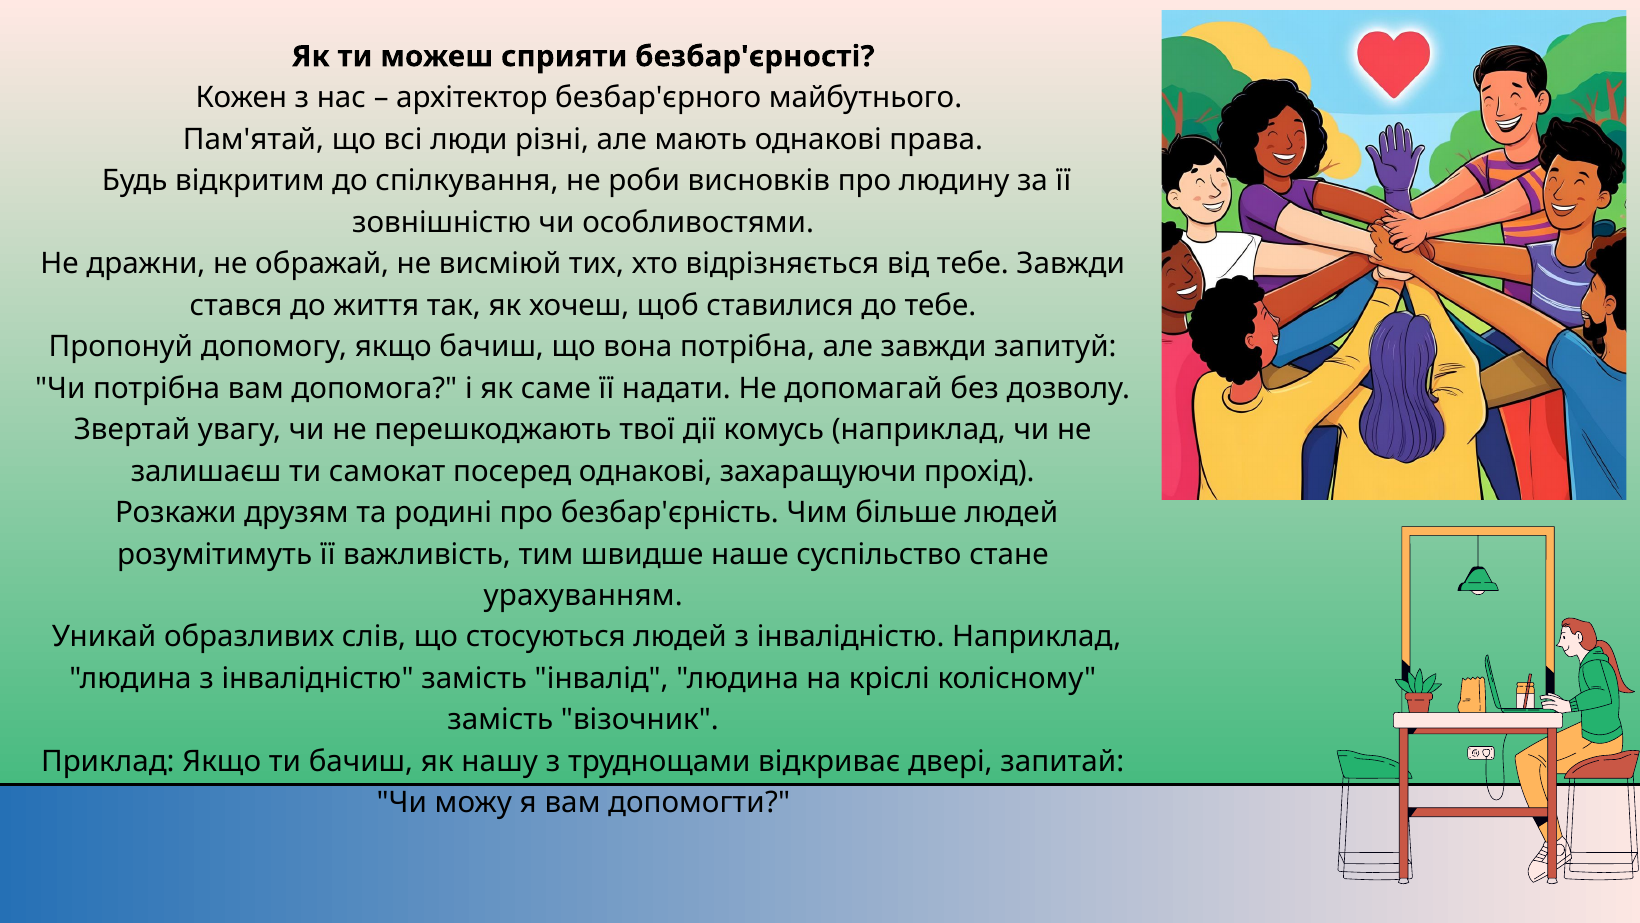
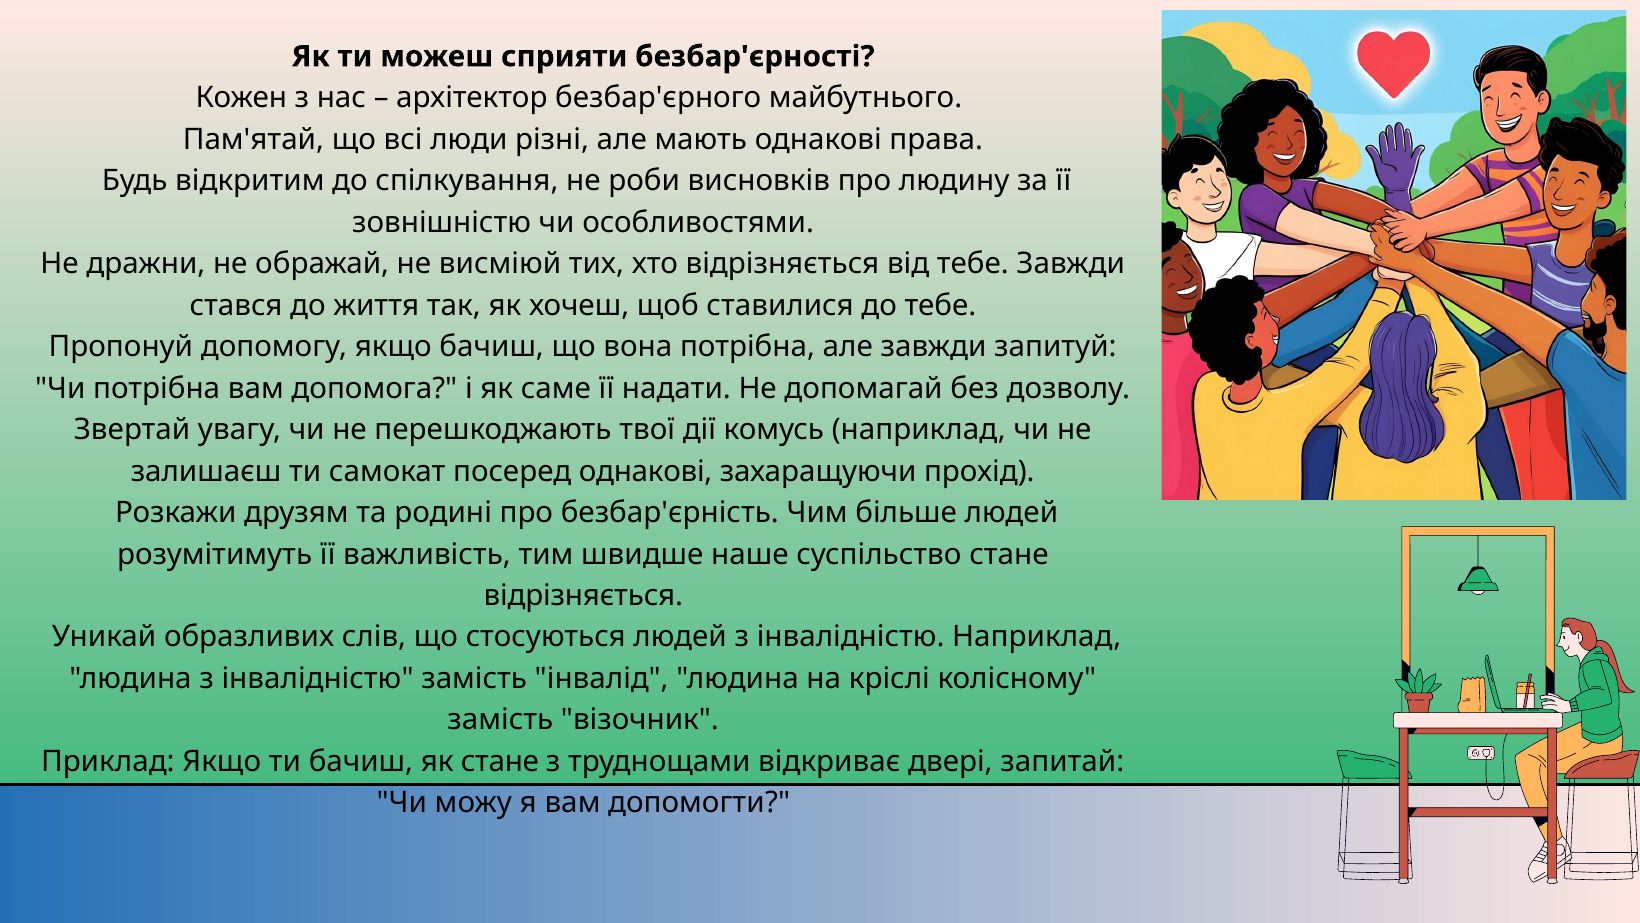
урахуванням: урахуванням -> відрізняється (583, 595)
як нашу: нашу -> стане (500, 761)
